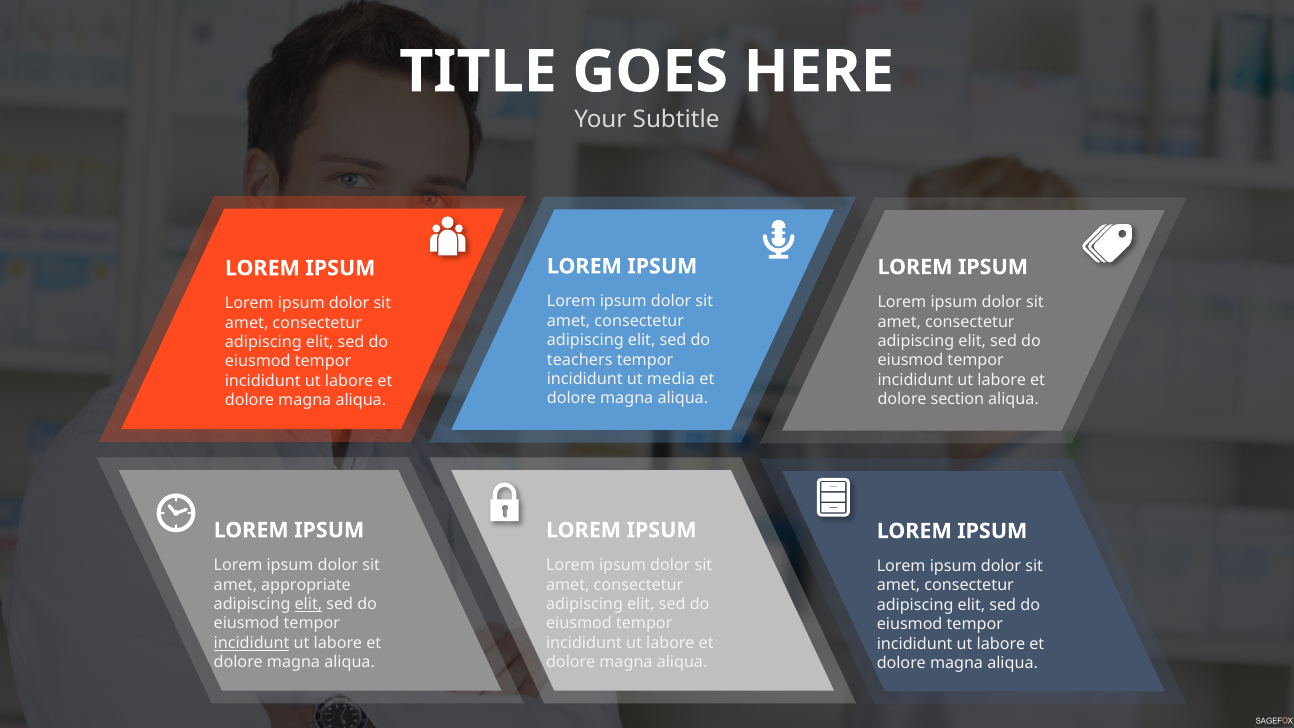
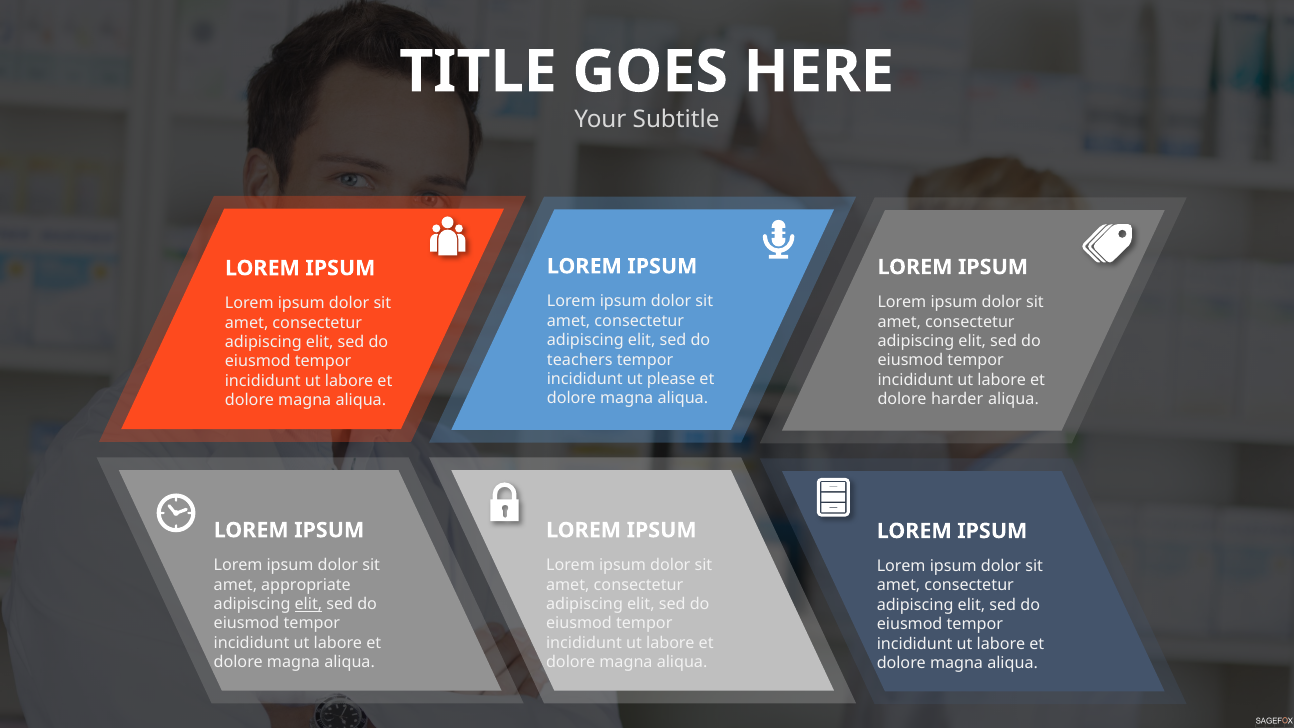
media: media -> please (671, 379)
section: section -> harder (957, 399)
incididunt underline: present -> none (252, 643)
